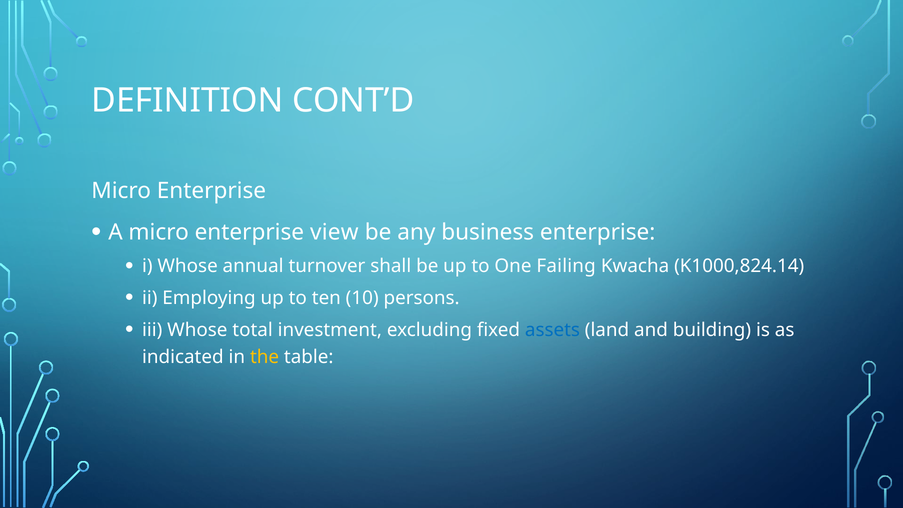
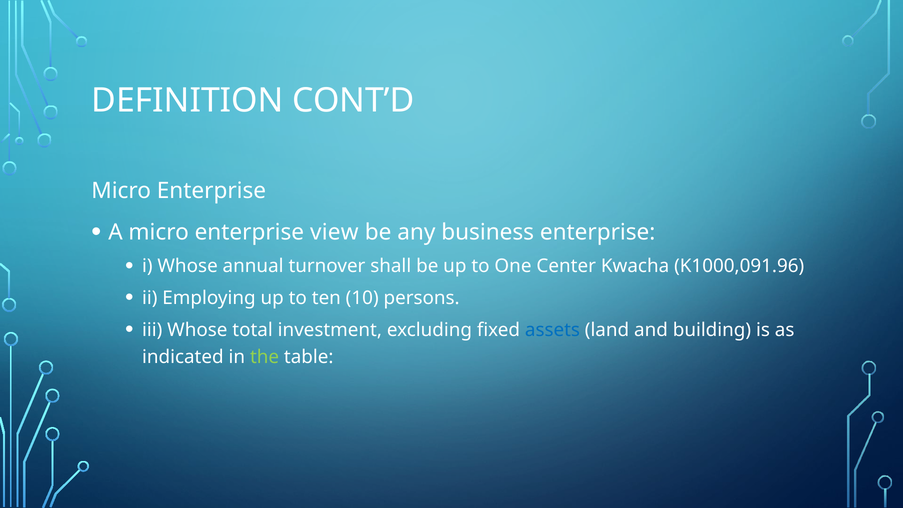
Failing: Failing -> Center (566, 266)
K1000,824.14: K1000,824.14 -> K1000,091.96 (739, 266)
the colour: yellow -> light green (265, 357)
